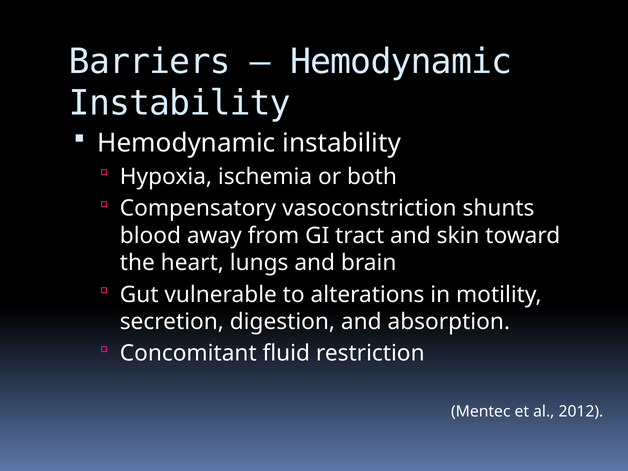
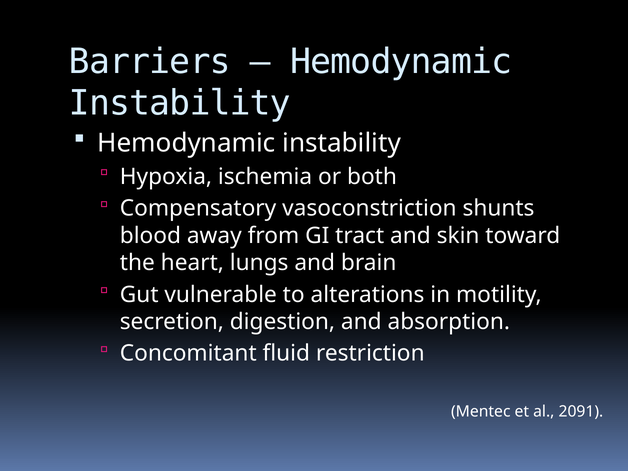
2012: 2012 -> 2091 (581, 411)
